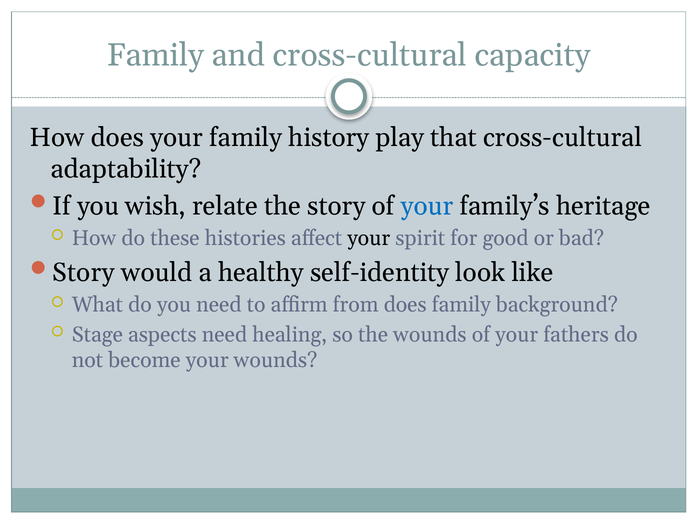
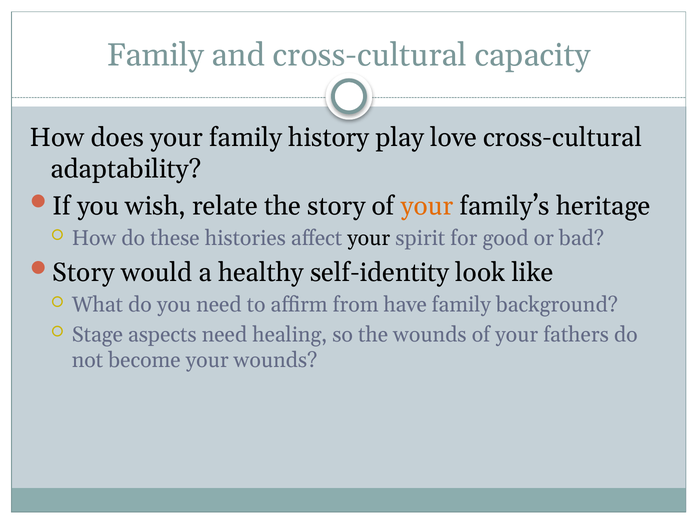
that: that -> love (454, 138)
your colour: blue -> orange (427, 206)
from does: does -> have (405, 305)
